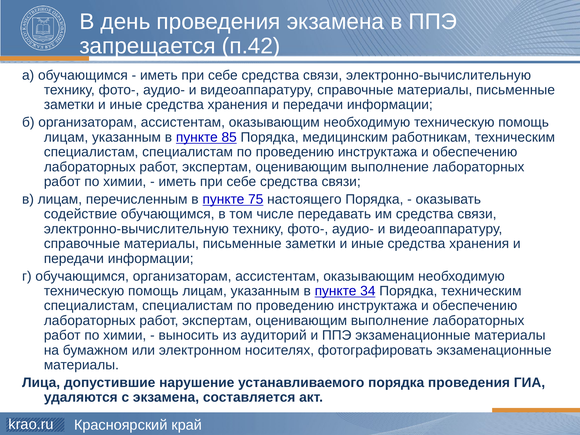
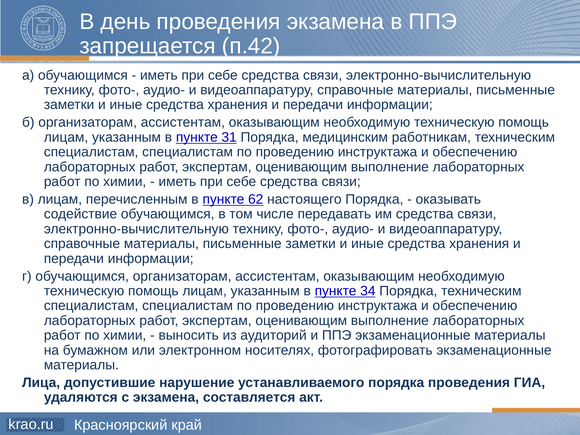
85: 85 -> 31 (229, 137)
75: 75 -> 62 (256, 199)
